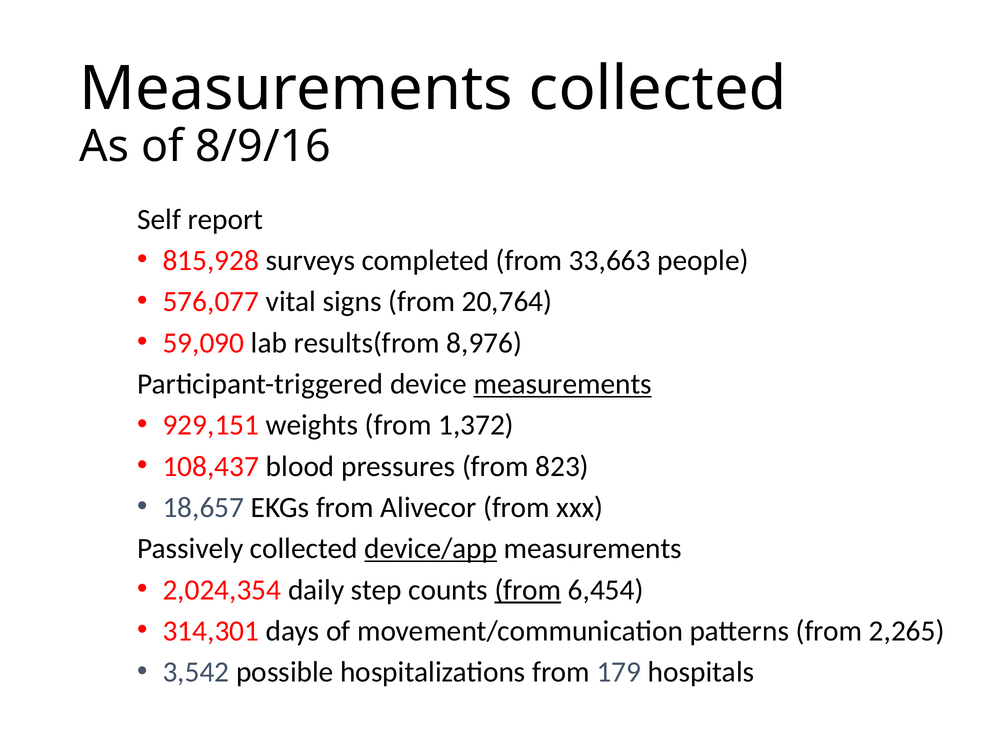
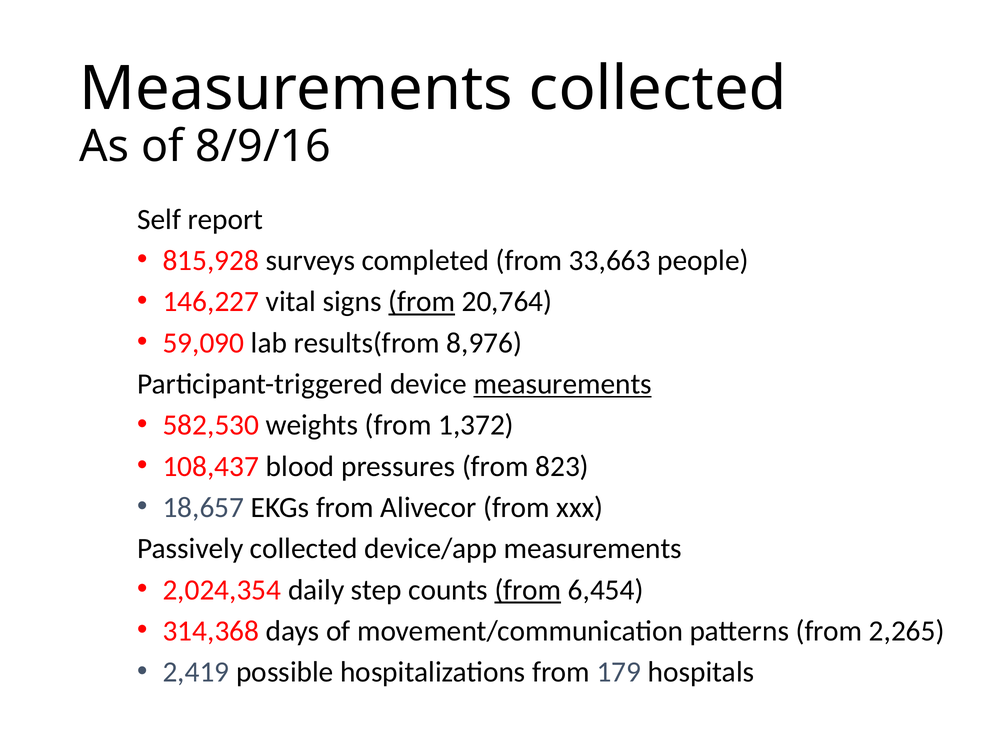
576,077: 576,077 -> 146,227 (211, 302)
from underline: none -> present (422, 302)
929,151: 929,151 -> 582,530 (211, 425)
device/app underline: present -> none (431, 549)
314,301: 314,301 -> 314,368 (211, 631)
3,542: 3,542 -> 2,419 (196, 672)
